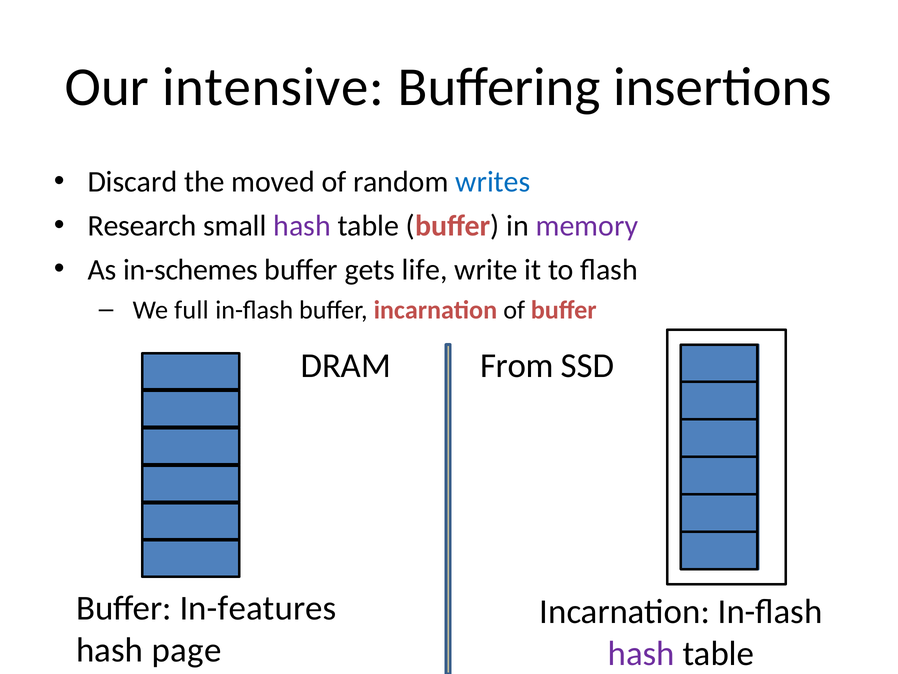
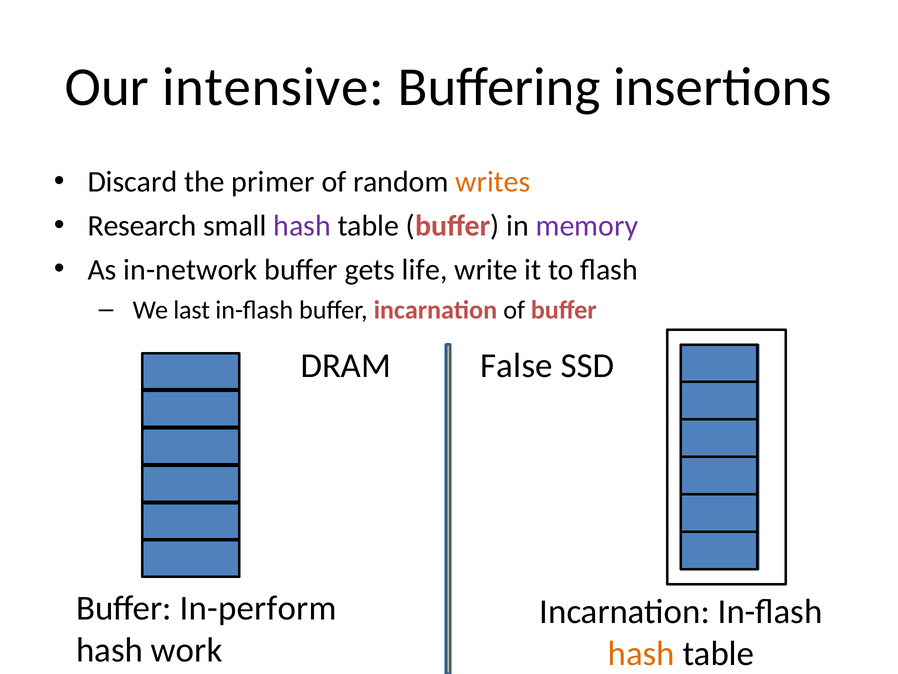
moved: moved -> primer (273, 182)
writes colour: blue -> orange (493, 182)
in-schemes: in-schemes -> in-network (190, 270)
full: full -> last (192, 310)
From: From -> False (517, 366)
In-features: In-features -> In-perform (258, 608)
page: page -> work (187, 650)
hash colour: purple -> orange (641, 653)
